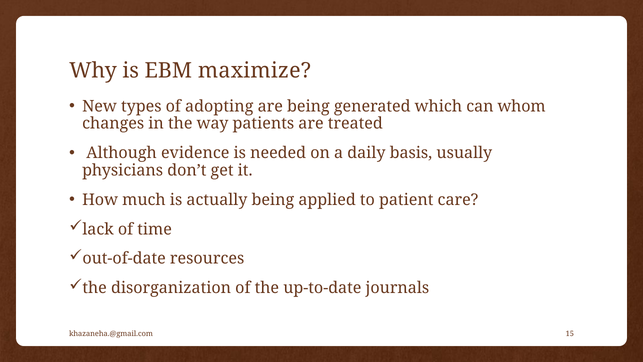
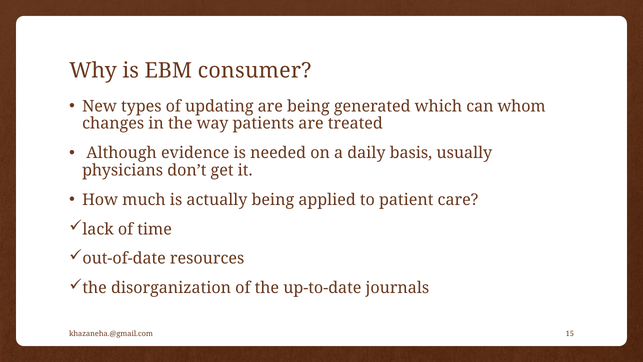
maximize: maximize -> consumer (255, 71)
adopting: adopting -> updating (219, 106)
